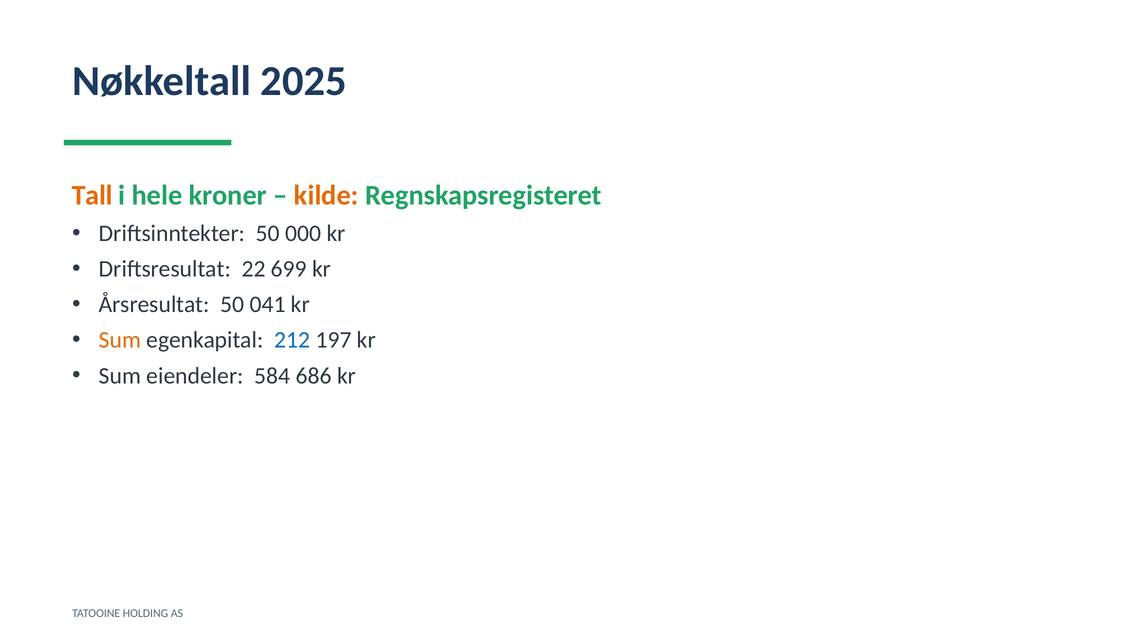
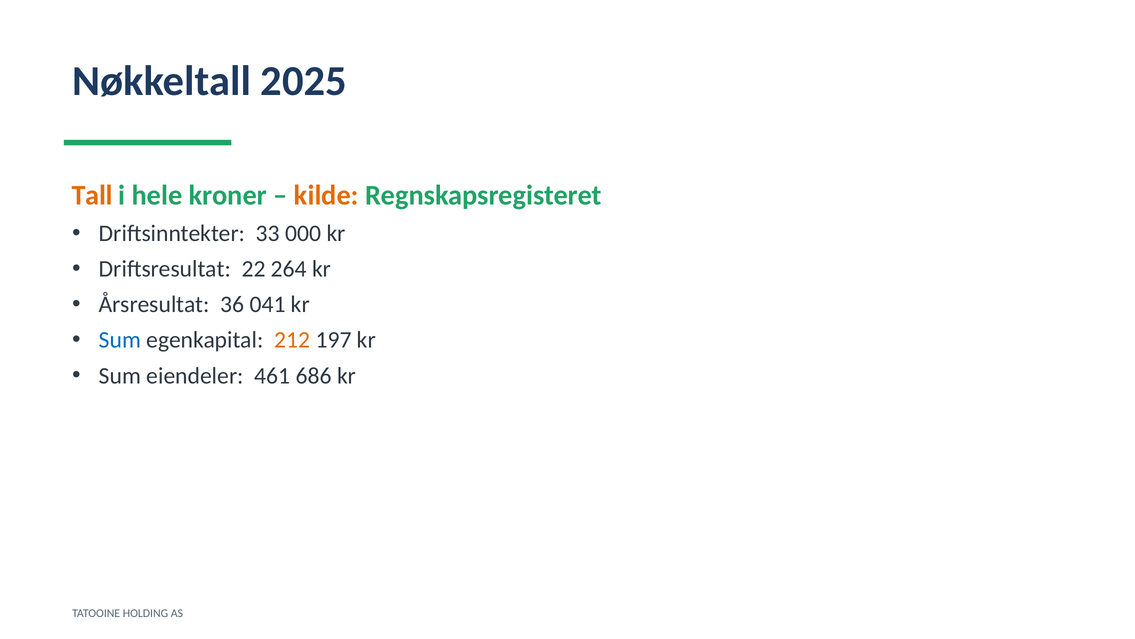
Driftsinntekter 50: 50 -> 33 (268, 233)
699: 699 -> 264 (289, 269)
Årsresultat 50: 50 -> 36 (232, 304)
Sum colour: orange -> blue (120, 340)
212 colour: blue -> orange (292, 340)
584: 584 -> 461 (272, 375)
